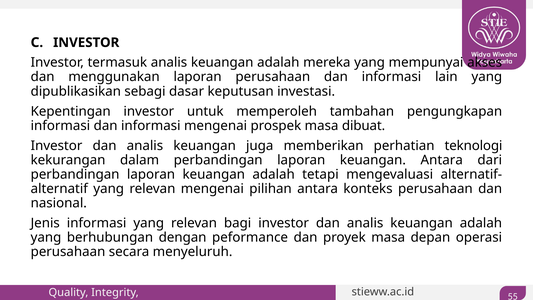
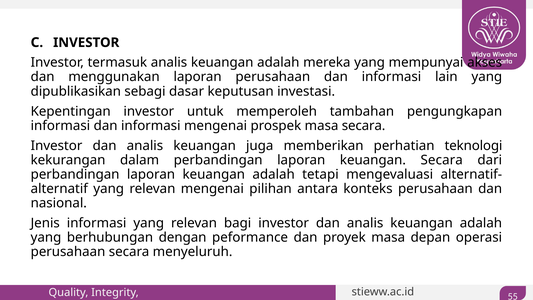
masa dibuat: dibuat -> secara (364, 126)
keuangan Antara: Antara -> Secara (442, 160)
